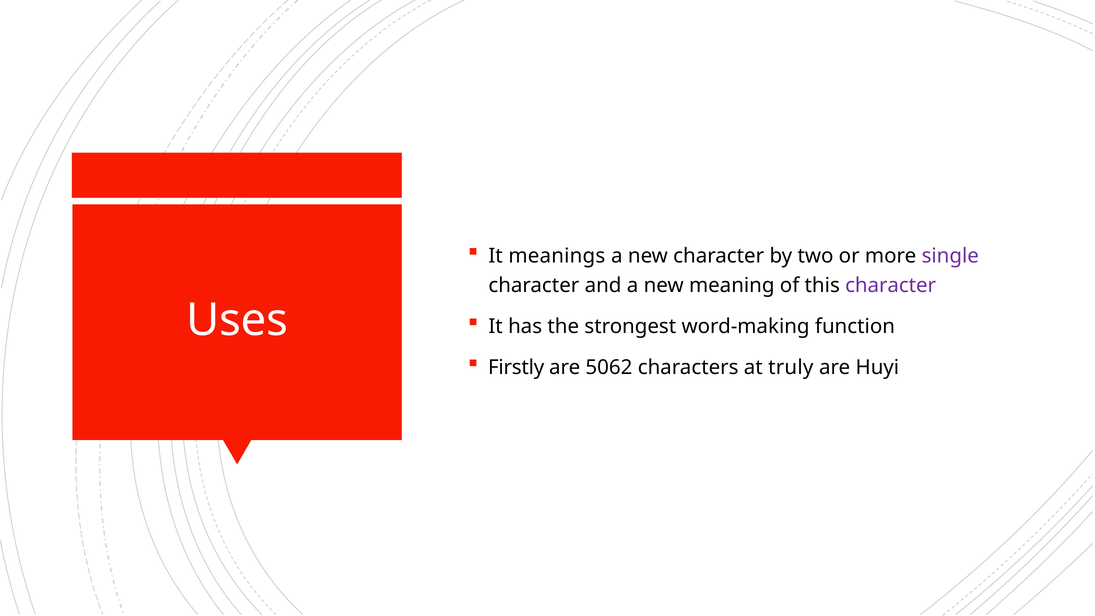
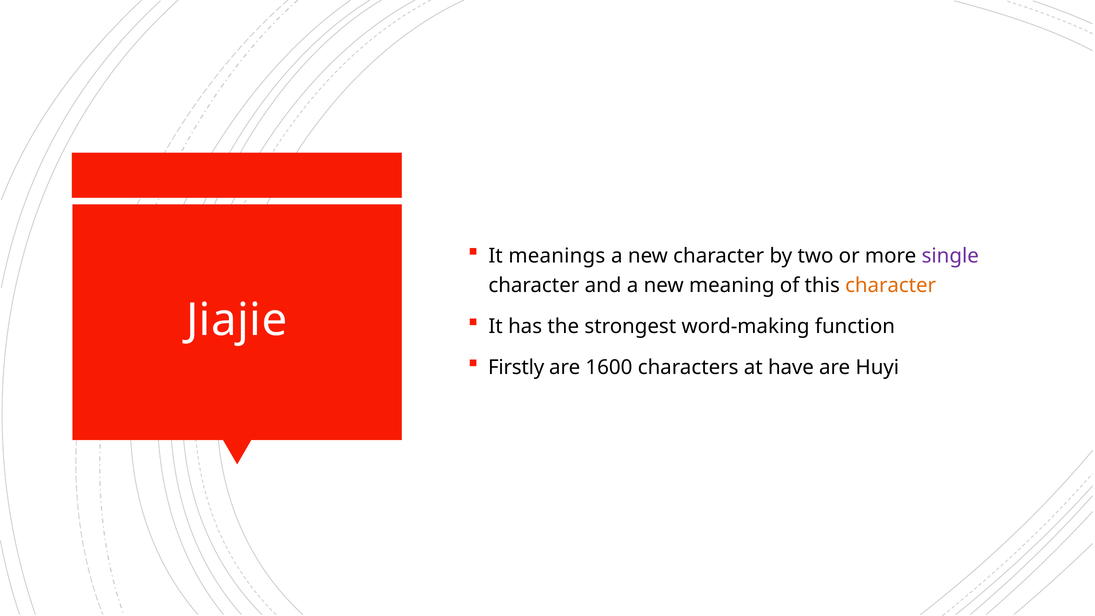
character colour: purple -> orange (891, 286)
Uses: Uses -> Jiajie (237, 320)
5062: 5062 -> 1600 (609, 367)
truly: truly -> have (791, 367)
